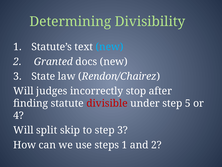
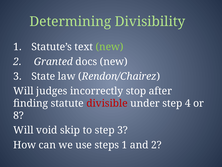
new colour: light blue -> light green (109, 47)
5: 5 -> 4 (188, 103)
4: 4 -> 8 (19, 115)
split: split -> void (47, 130)
